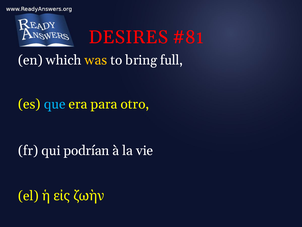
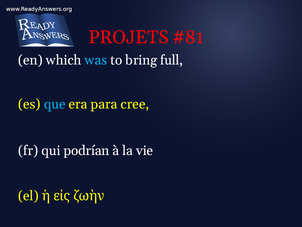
DESIRES: DESIRES -> PROJETS (129, 37)
was colour: yellow -> light blue (96, 60)
otro: otro -> cree (135, 104)
